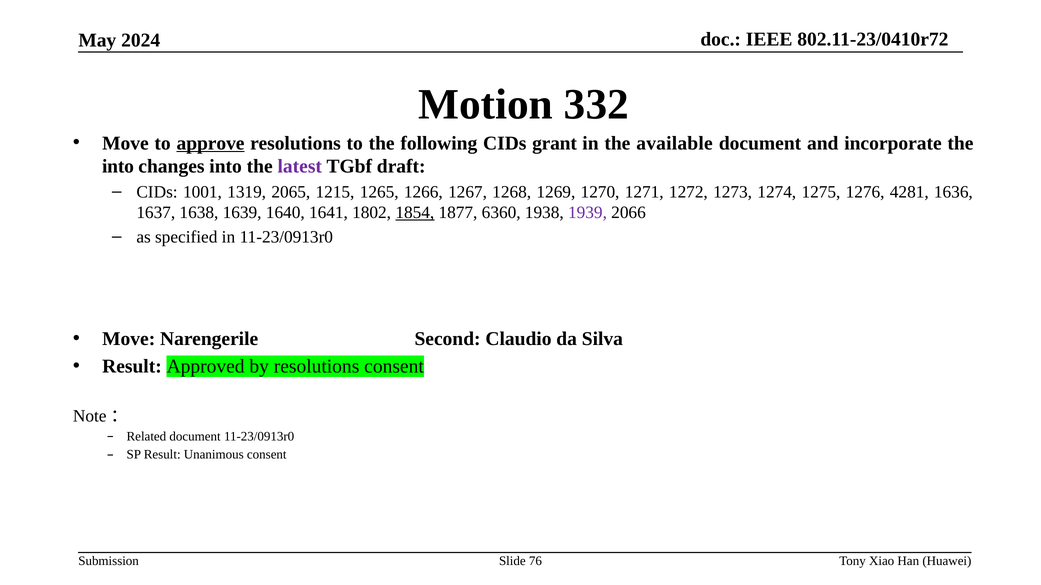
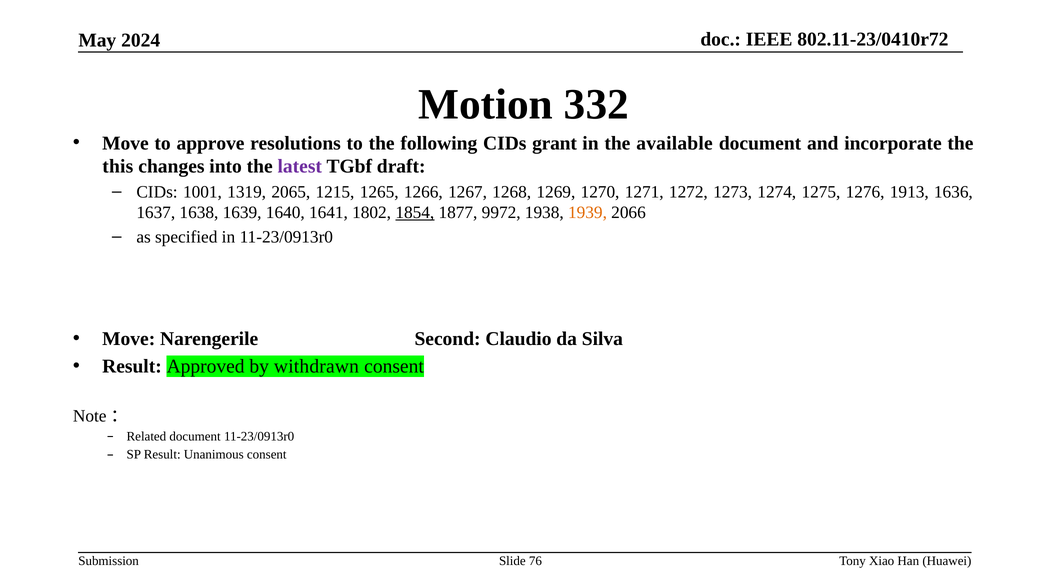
approve underline: present -> none (211, 143)
into: into -> this (118, 167)
4281: 4281 -> 1913 (909, 192)
6360: 6360 -> 9972 (501, 213)
1939 colour: purple -> orange (588, 213)
by resolutions: resolutions -> withdrawn (316, 367)
